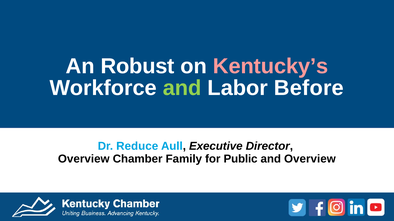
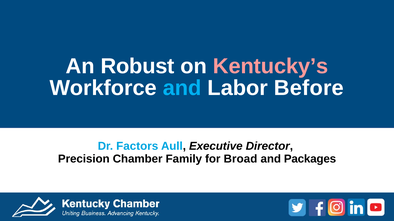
and colour: light green -> light blue (182, 88)
Reduce: Reduce -> Factors (137, 147)
Overview: Overview -> Precision (84, 159)
Public: Public -> Broad (240, 159)
and Overview: Overview -> Packages (310, 159)
